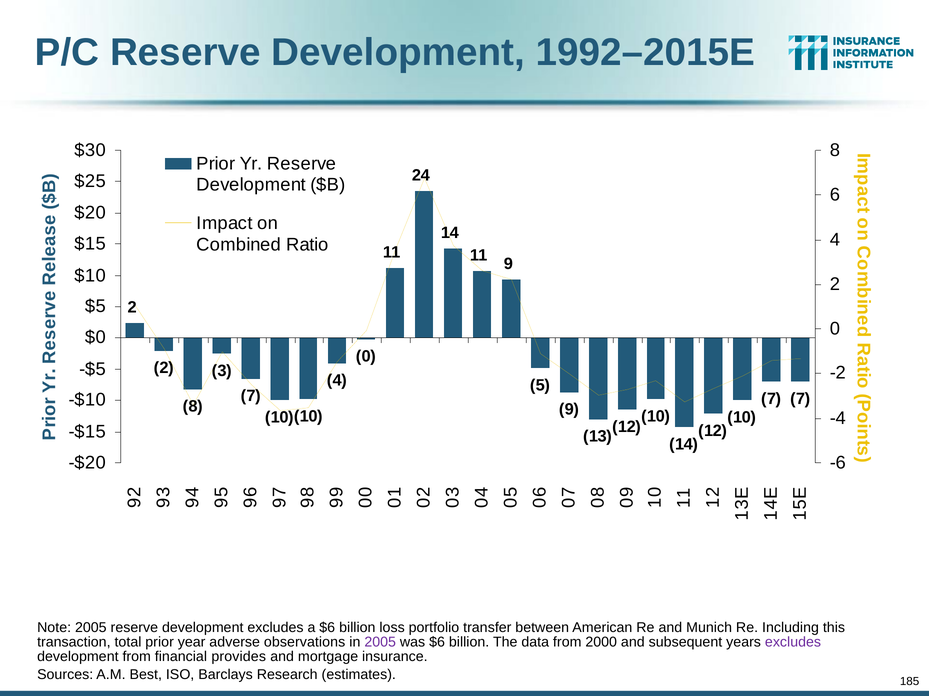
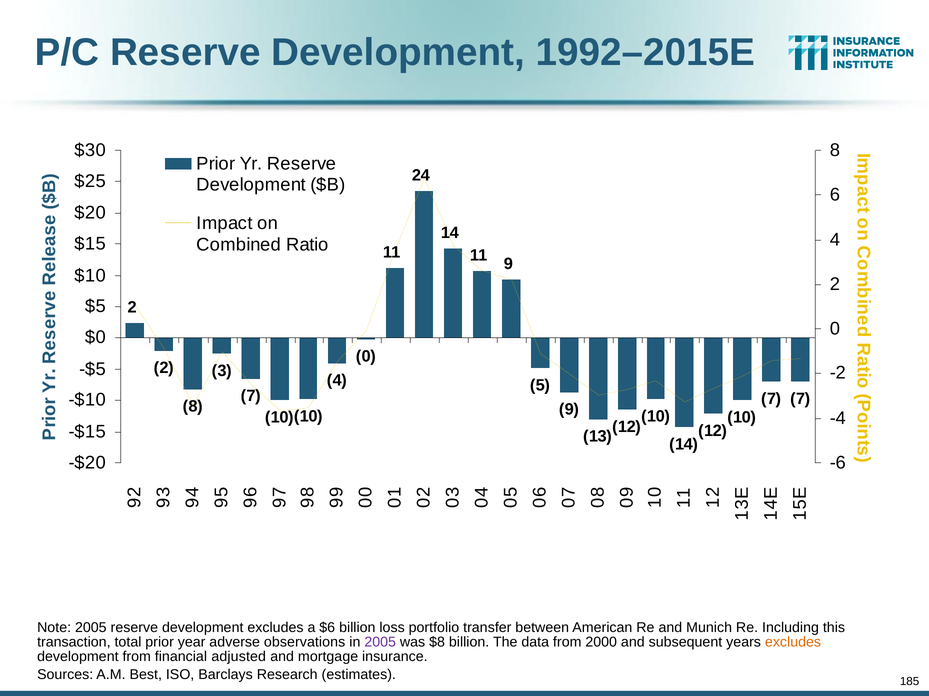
was $6: $6 -> $8 (437, 643)
excludes colour: purple -> orange (793, 643)
provides: provides -> adjusted (239, 657)
